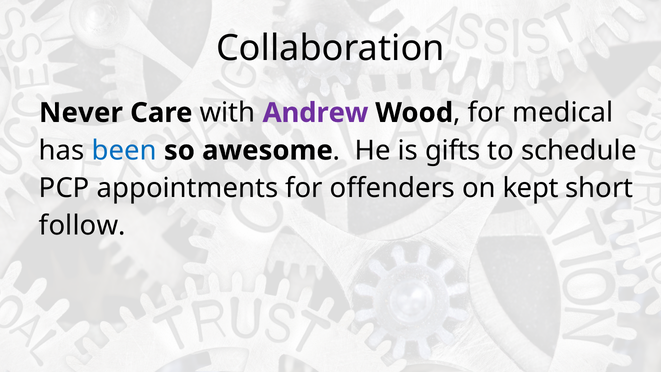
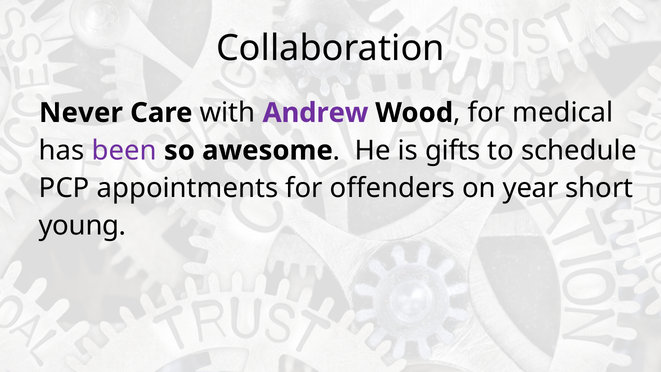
been colour: blue -> purple (124, 150)
kept: kept -> year (531, 188)
follow: follow -> young (82, 226)
